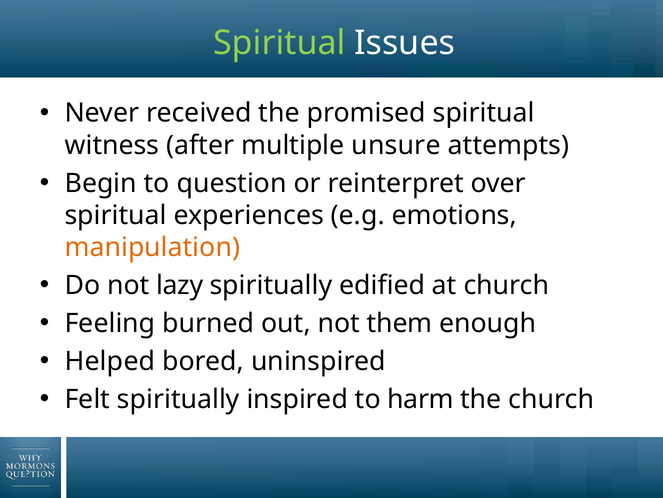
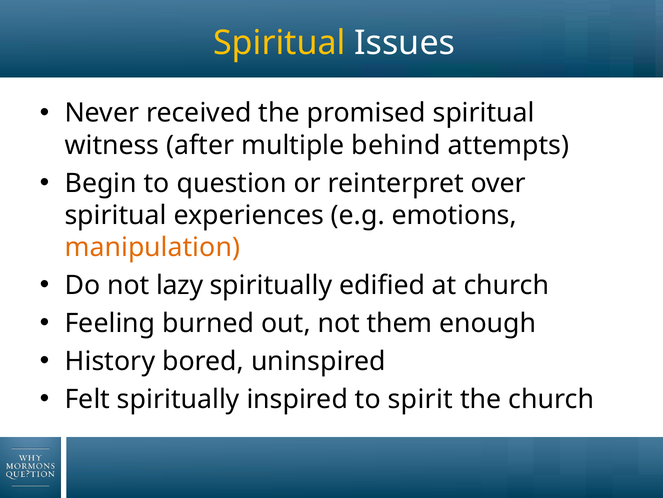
Spiritual colour: light green -> yellow (279, 43)
unsure: unsure -> behind (396, 145)
Helped: Helped -> History (110, 361)
harm: harm -> spirit (420, 399)
